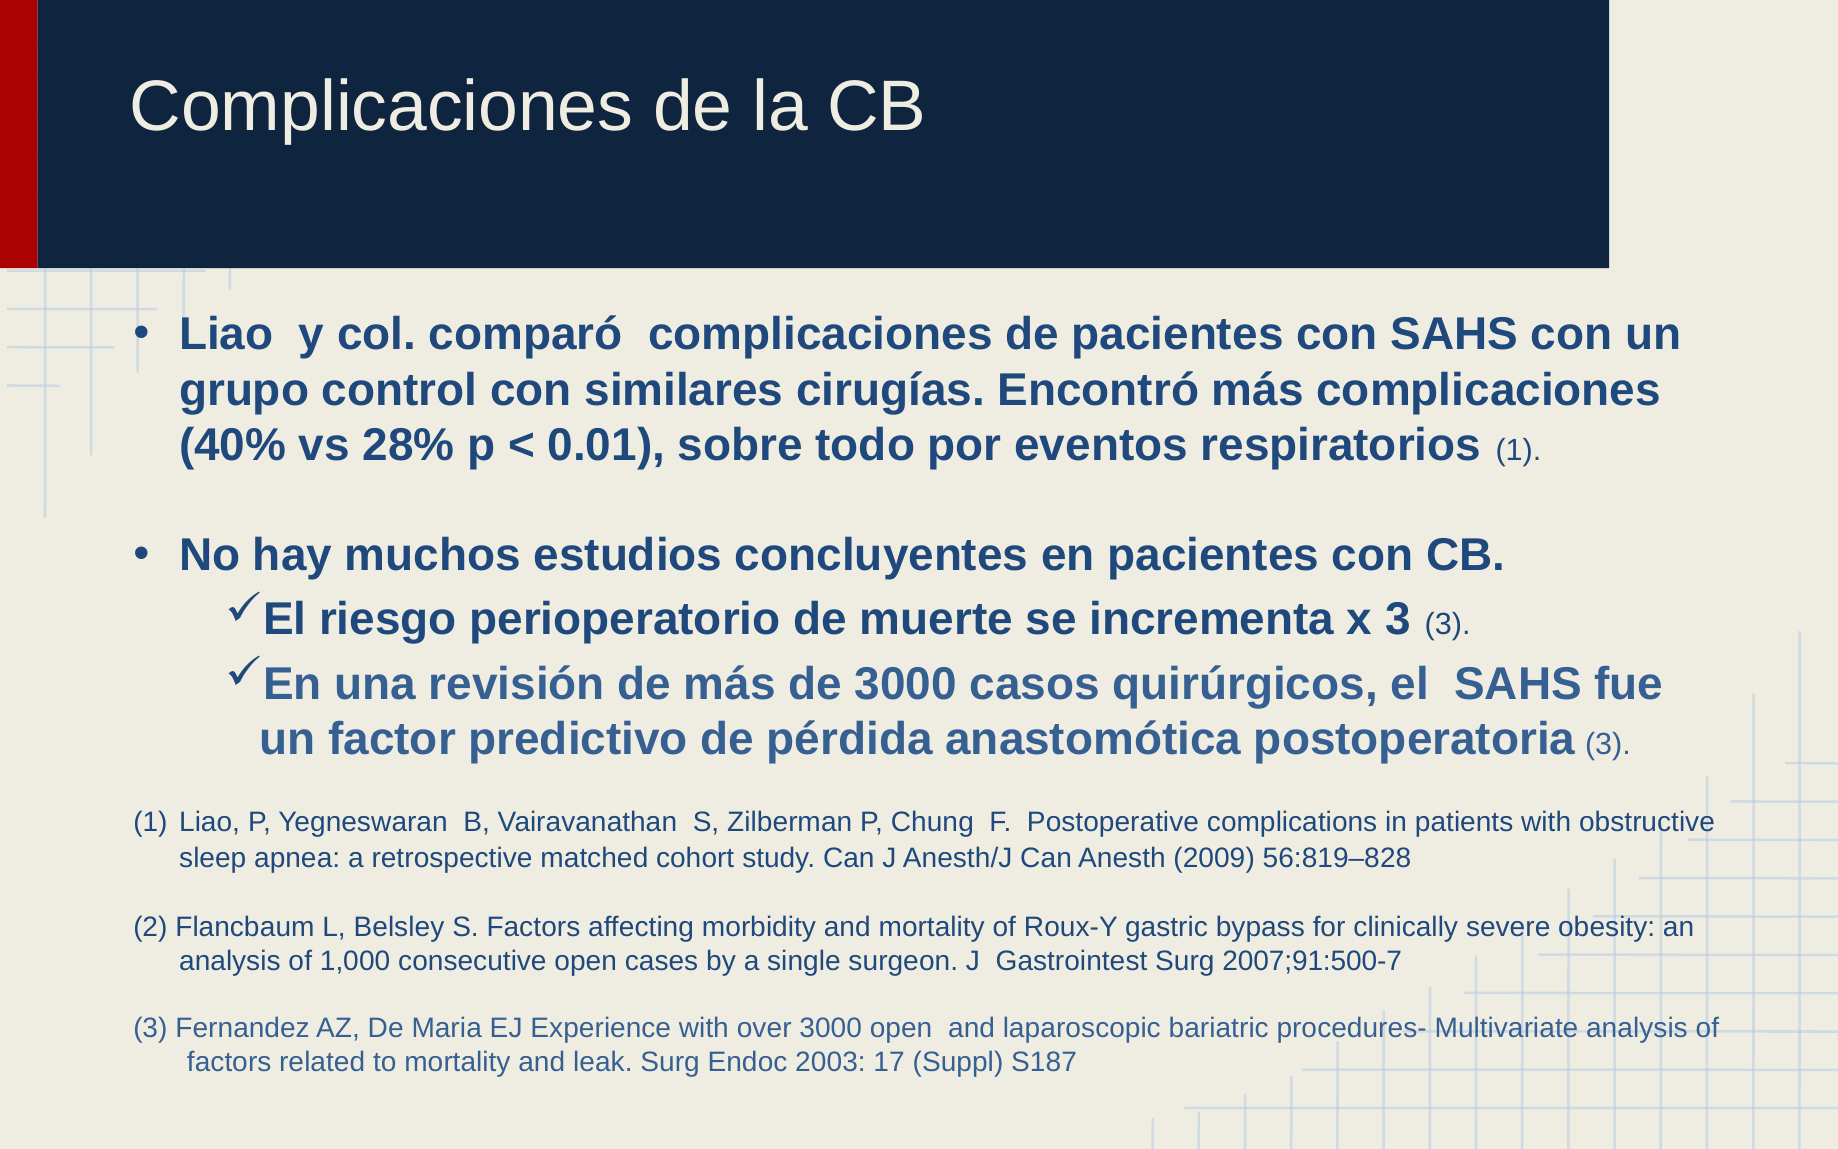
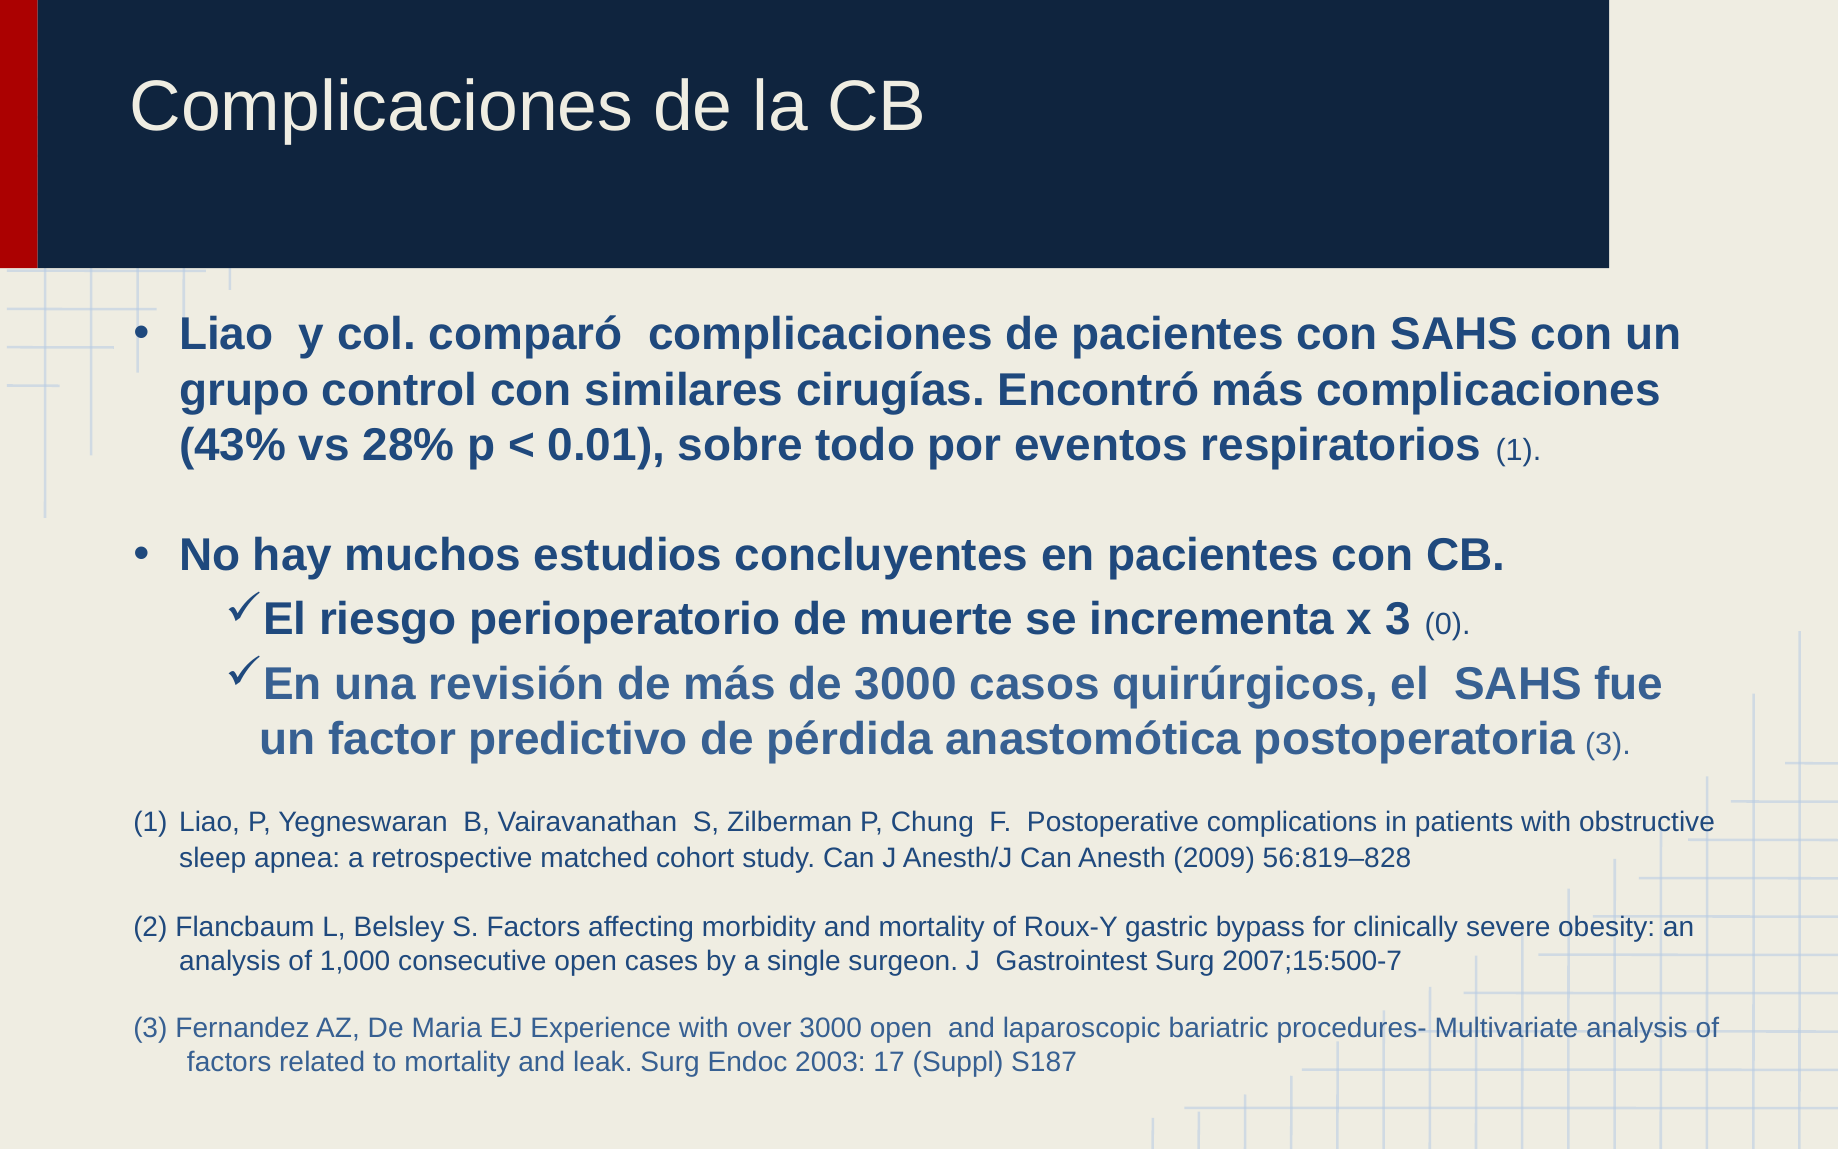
40%: 40% -> 43% (233, 445)
3 3: 3 -> 0 (1448, 625)
2007;91:500-7: 2007;91:500-7 -> 2007;15:500-7 (1312, 961)
